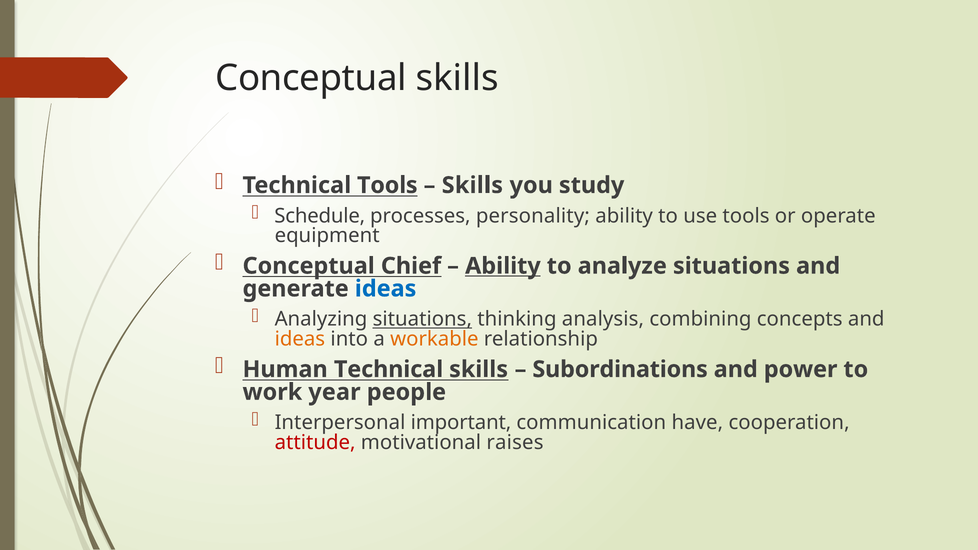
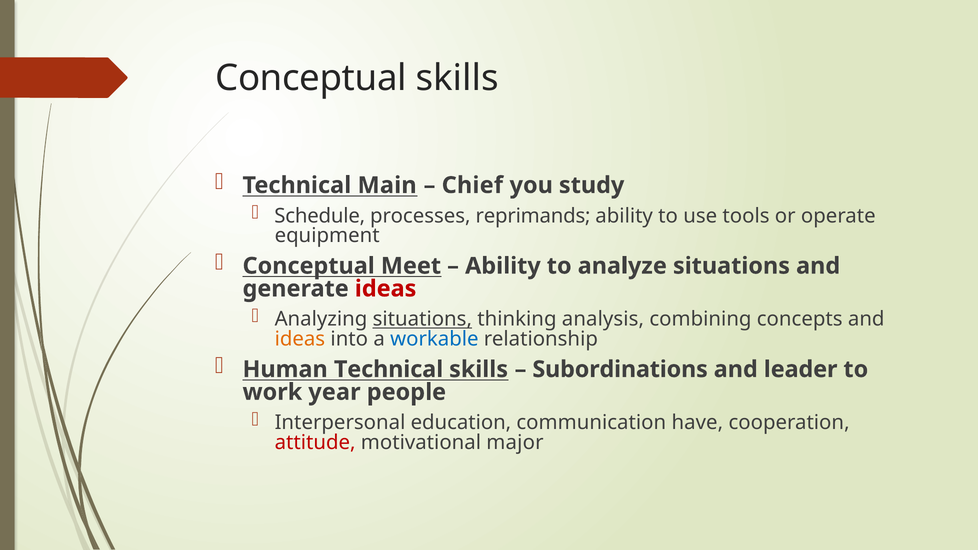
Technical Tools: Tools -> Main (387, 185)
Skills: Skills -> Chief (472, 185)
personality: personality -> reprimands (533, 216)
Chief: Chief -> Meet (411, 266)
Ability underline: present -> none (503, 266)
ideas colour: blue -> red (386, 289)
workable colour: orange -> blue (434, 339)
power: power -> leader (801, 369)
important: important -> education (461, 423)
raises: raises -> major (515, 443)
